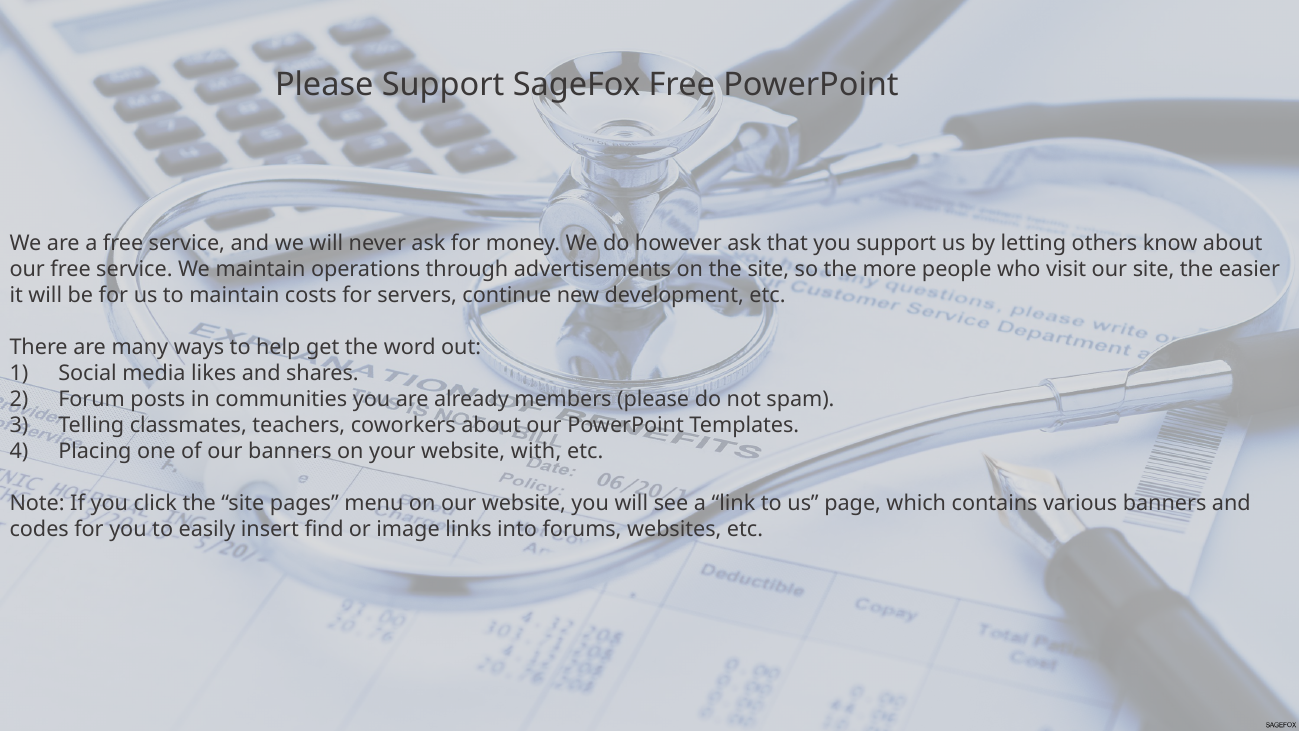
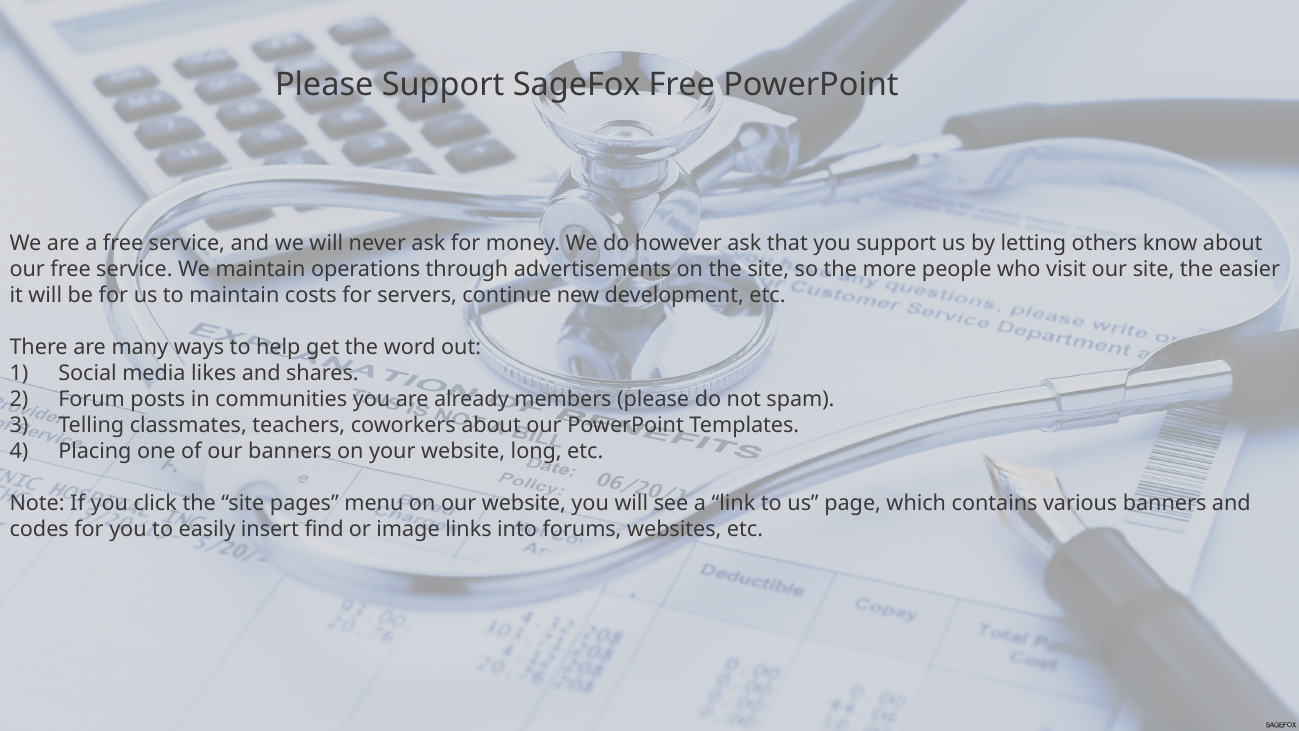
with: with -> long (536, 451)
